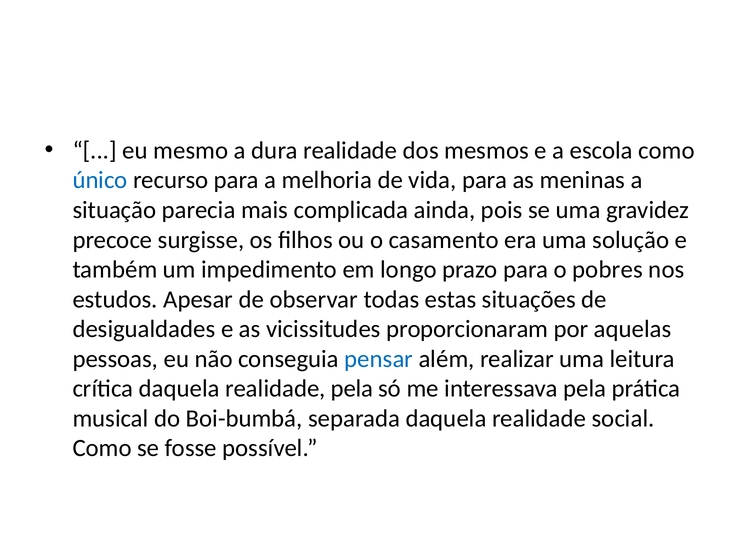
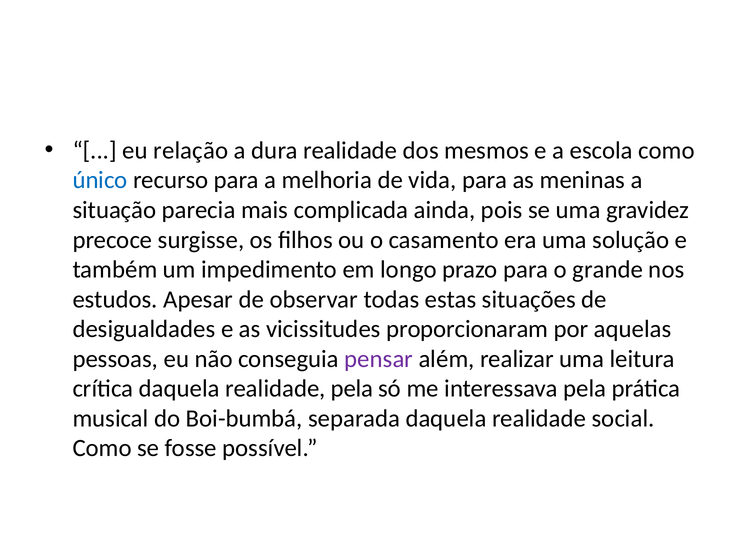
mesmo: mesmo -> relação (191, 151)
pobres: pobres -> grande (608, 270)
pensar colour: blue -> purple (379, 359)
